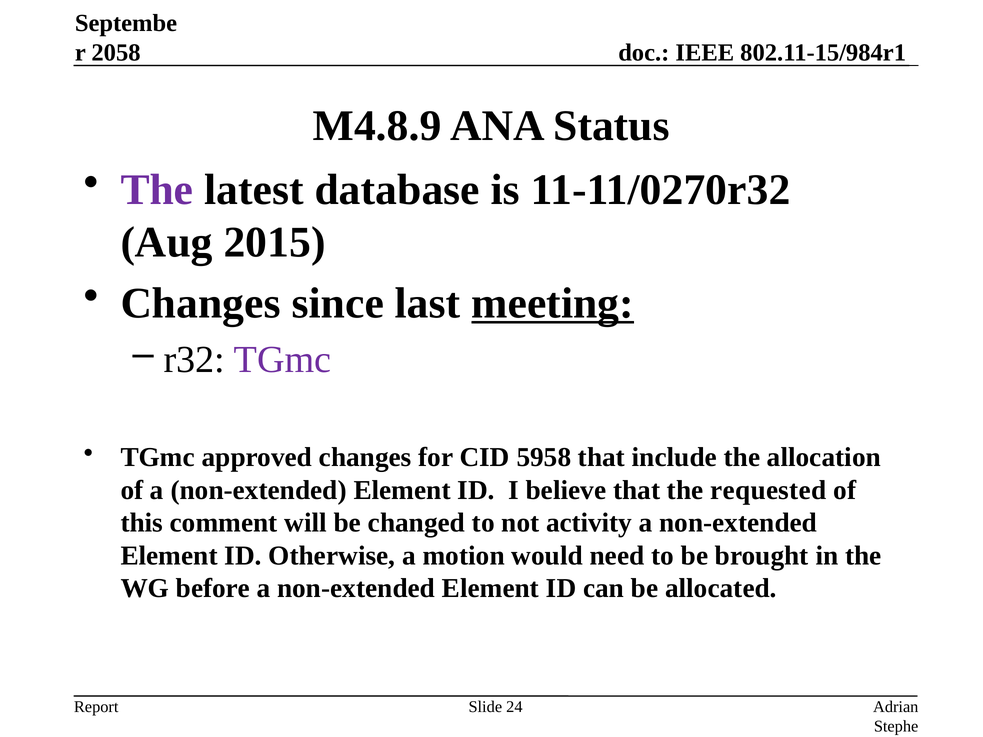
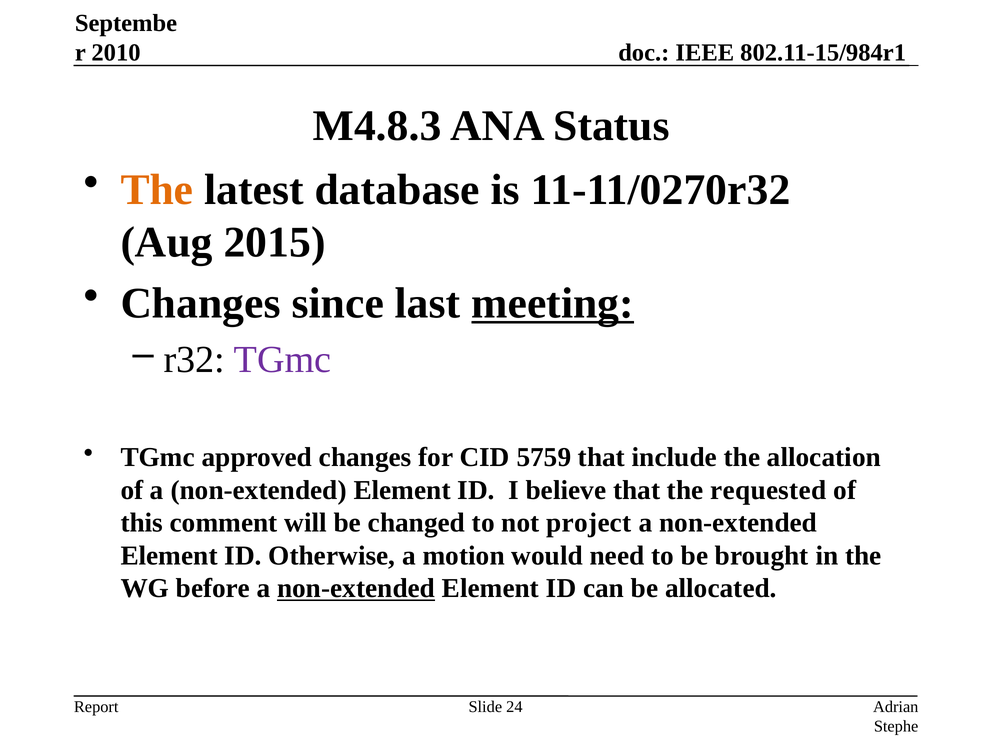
2058: 2058 -> 2010 (116, 52)
M4.8.9: M4.8.9 -> M4.8.3 (377, 126)
The colour: purple -> orange (157, 190)
5958: 5958 -> 5759 (544, 458)
activity: activity -> project (589, 523)
non-extended underline: none -> present (356, 589)
